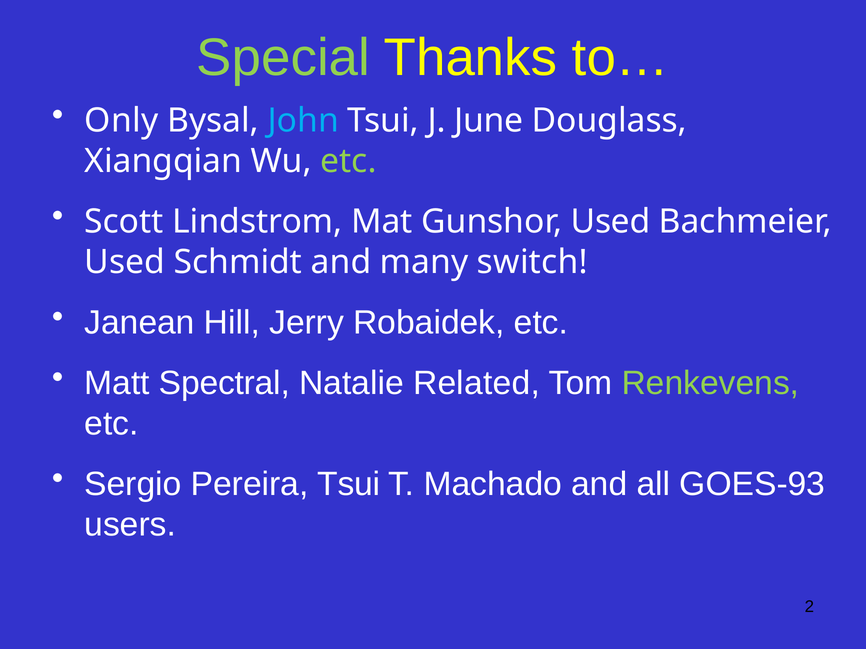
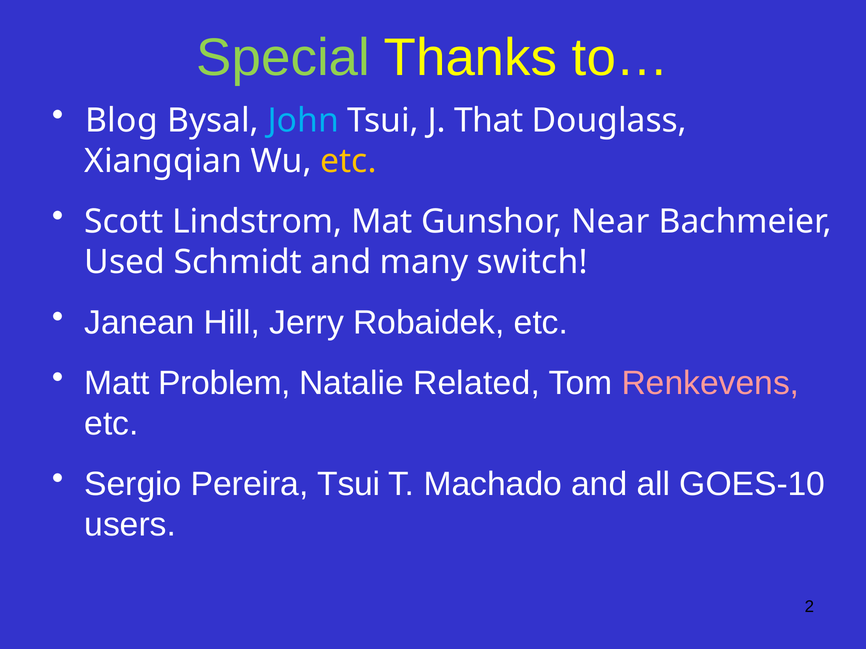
Only: Only -> Blog (121, 121)
June: June -> That (489, 121)
etc colour: light green -> yellow (348, 161)
Gunshor Used: Used -> Near (610, 222)
Spectral: Spectral -> Problem (225, 383)
Renkevens colour: light green -> pink (710, 383)
GOES-93: GOES-93 -> GOES-10 (752, 485)
